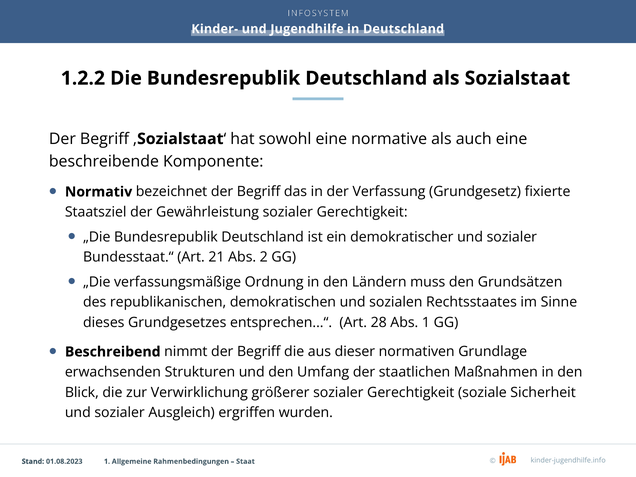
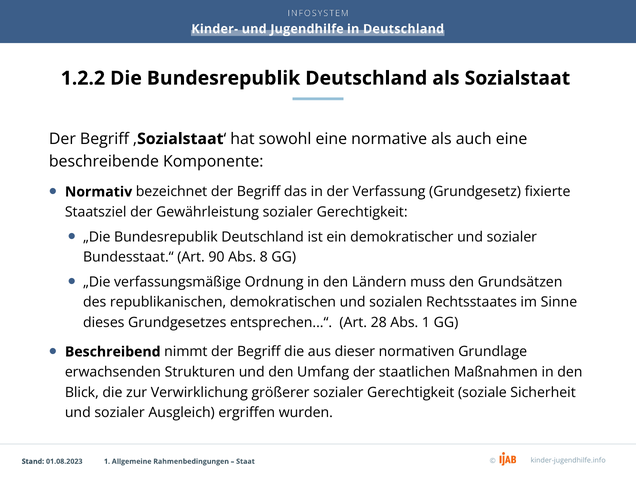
21: 21 -> 90 (216, 257)
2: 2 -> 8 (264, 257)
